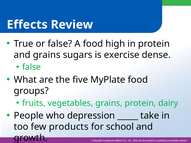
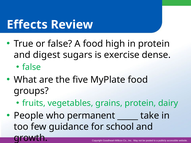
and grains: grains -> digest (47, 55)
depression: depression -> permanent (91, 116)
products: products -> guidance (69, 127)
